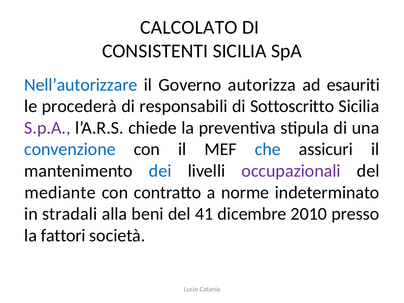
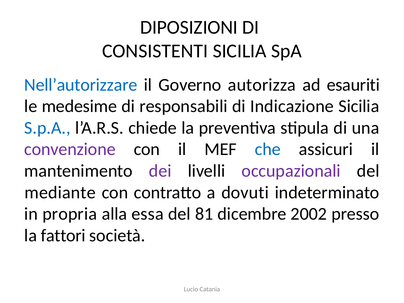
CALCOLATO: CALCOLATO -> DIPOSIZIONI (189, 27)
procederà: procederà -> medesime (79, 106)
Sottoscritto: Sottoscritto -> Indicazione (292, 106)
S.p.A colour: purple -> blue (47, 128)
convenzione colour: blue -> purple (70, 149)
dei colour: blue -> purple (160, 171)
norme: norme -> dovuti (245, 193)
stradali: stradali -> propria (70, 214)
beni: beni -> essa (148, 214)
41: 41 -> 81 (204, 214)
2010: 2010 -> 2002 (309, 214)
